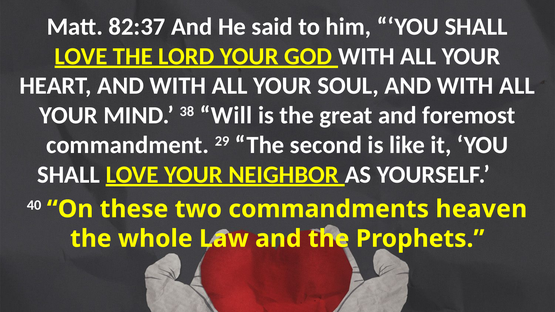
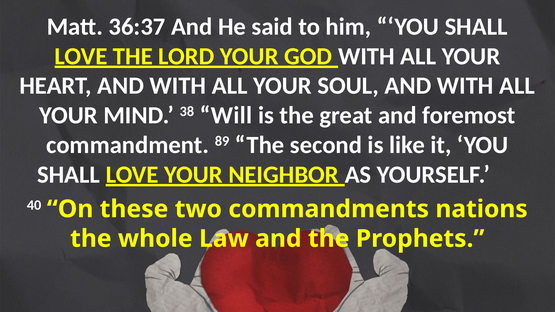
82:37: 82:37 -> 36:37 (137, 27)
29: 29 -> 89 (222, 141)
heaven: heaven -> nations (482, 209)
